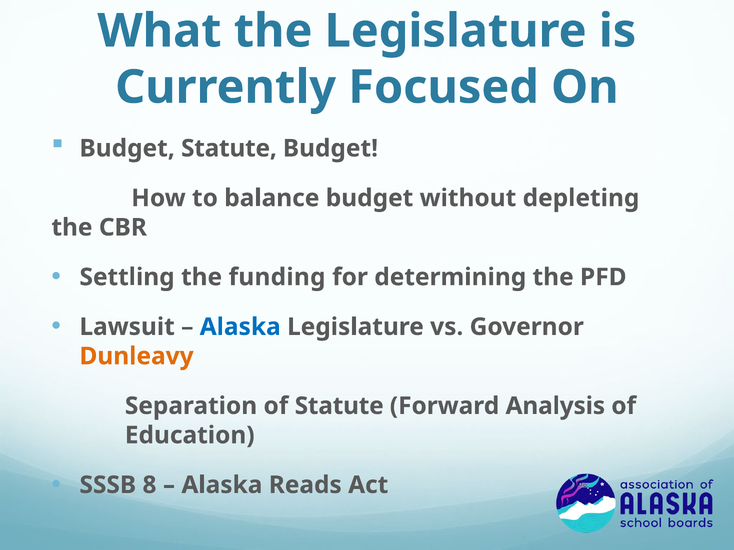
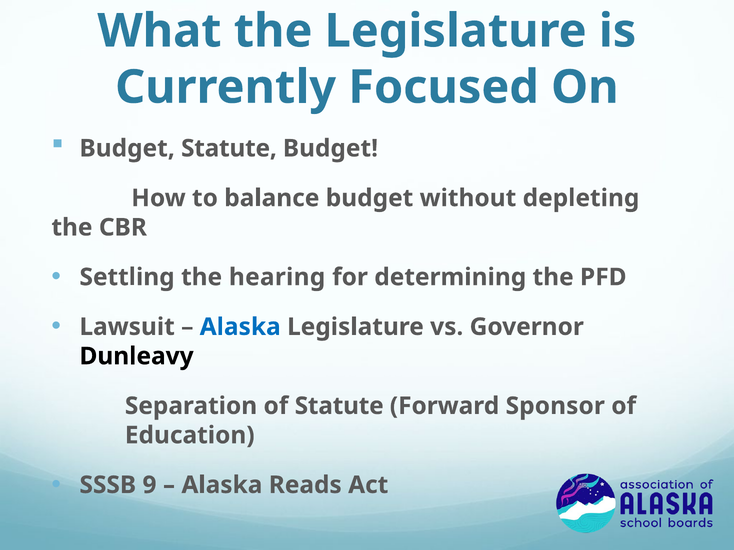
funding: funding -> hearing (277, 277)
Dunleavy colour: orange -> black (137, 357)
Analysis: Analysis -> Sponsor (555, 406)
8: 8 -> 9 (149, 485)
